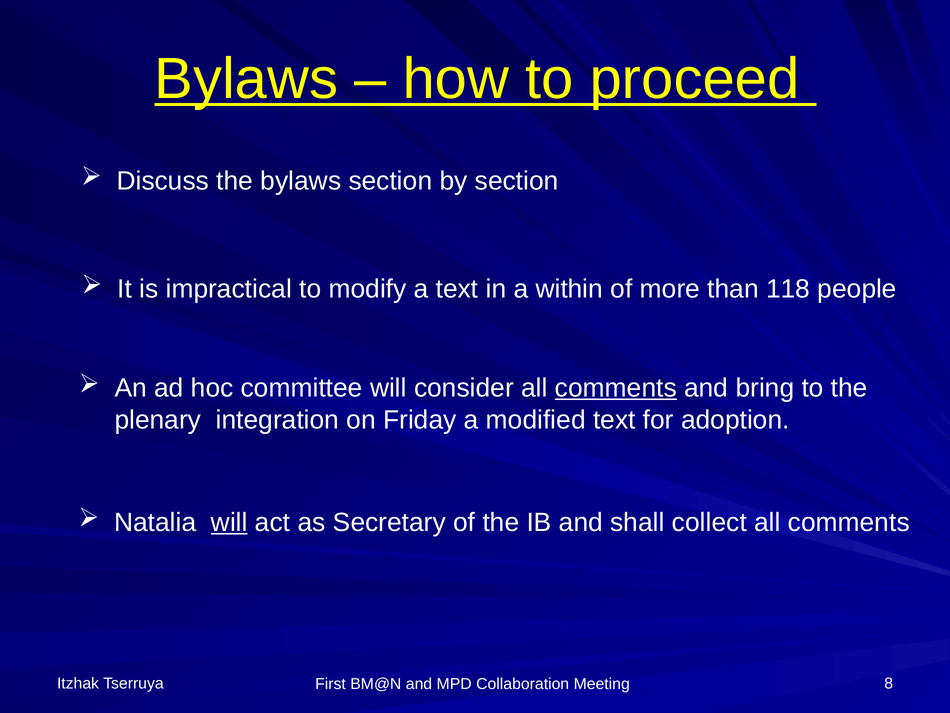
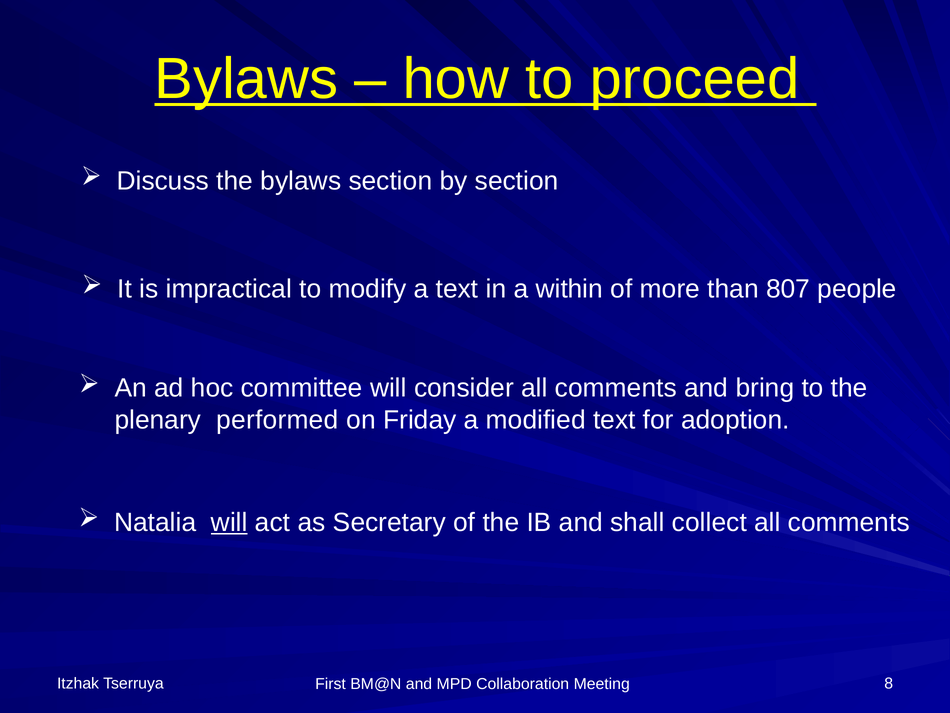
118: 118 -> 807 (788, 289)
comments underline: present -> none (616, 388)
integration: integration -> performed (277, 419)
